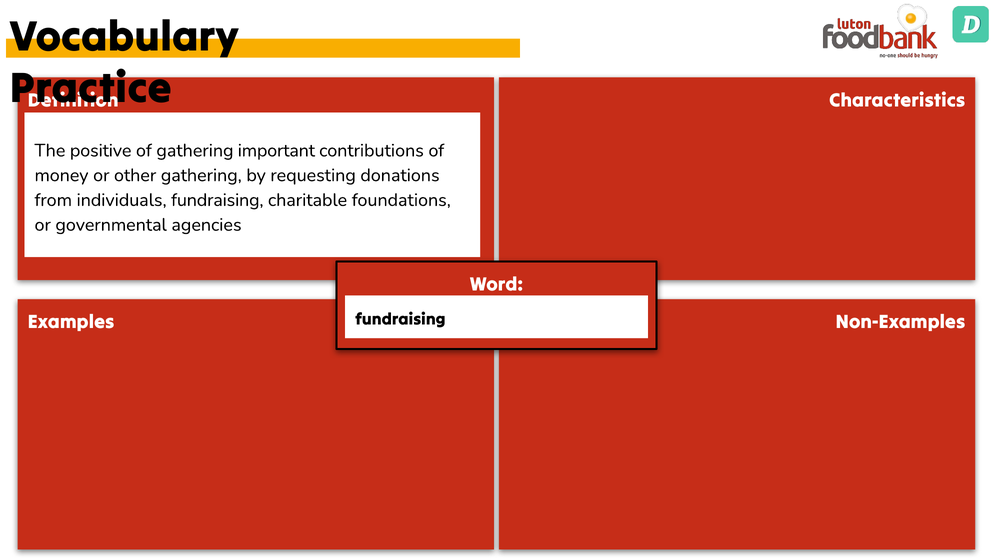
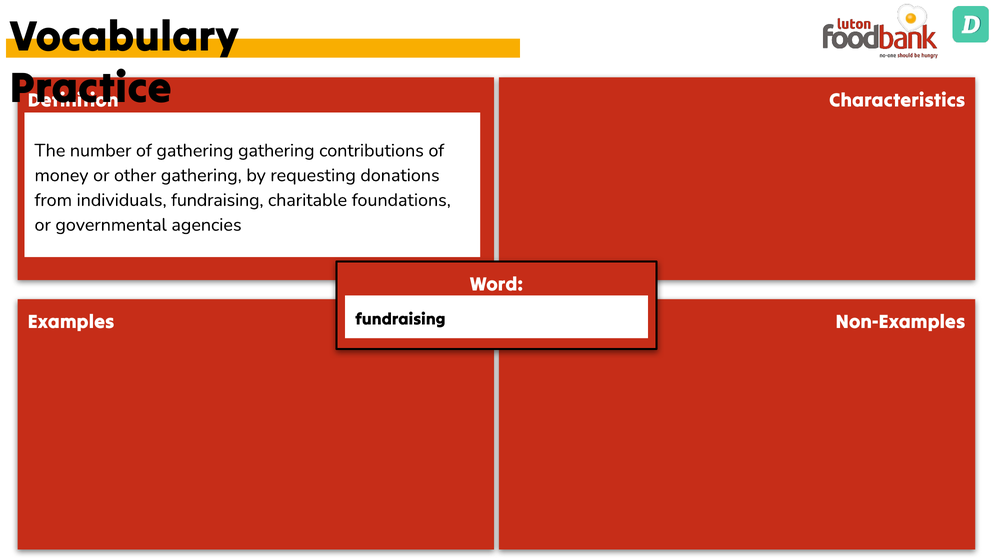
positive: positive -> number (101, 150)
gathering important: important -> gathering (276, 150)
